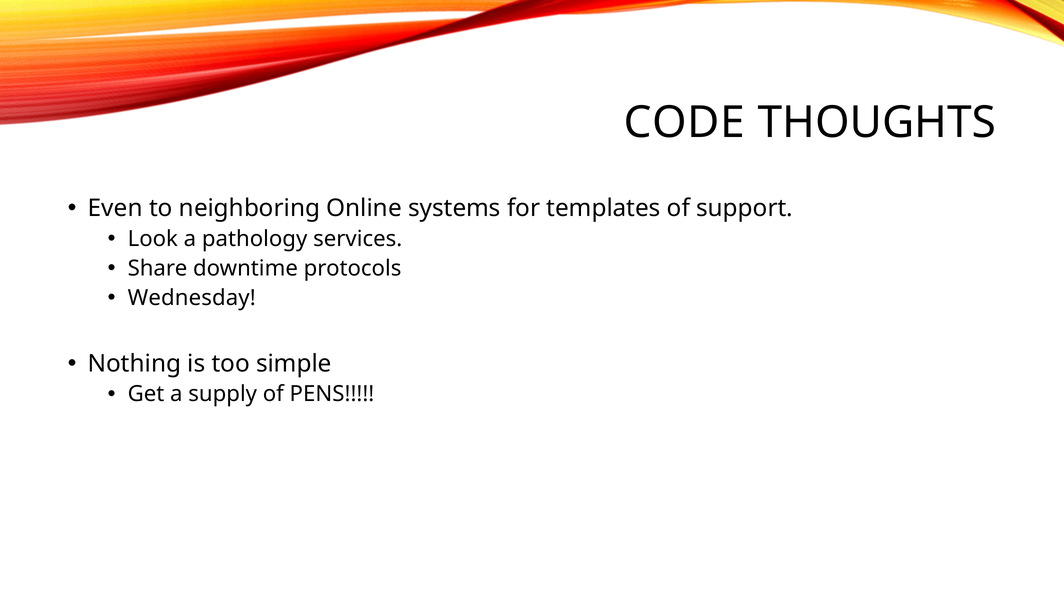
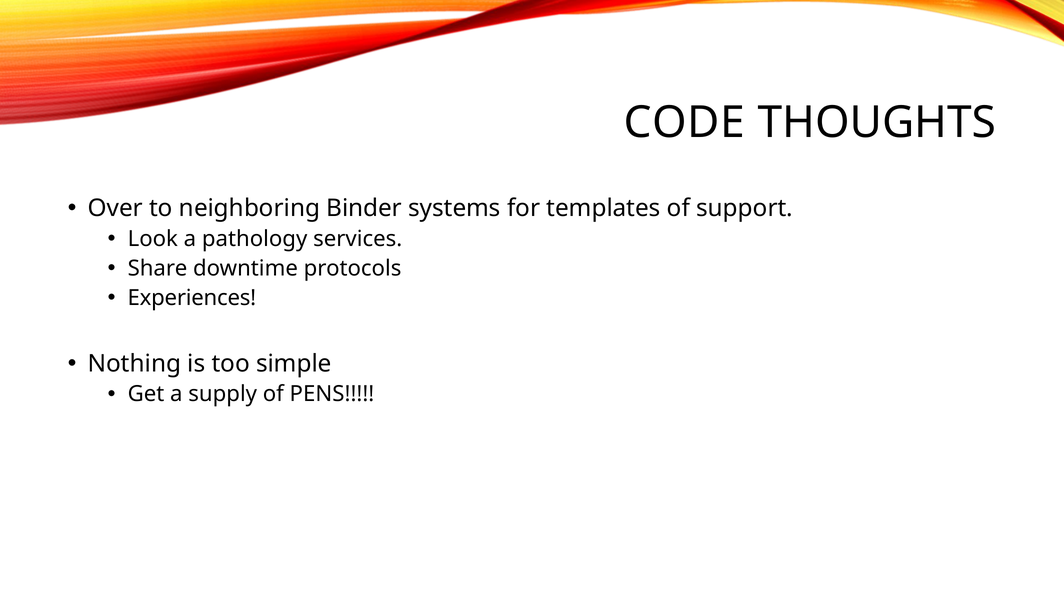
Even: Even -> Over (115, 209)
Online: Online -> Binder (364, 209)
Wednesday: Wednesday -> Experiences (192, 298)
